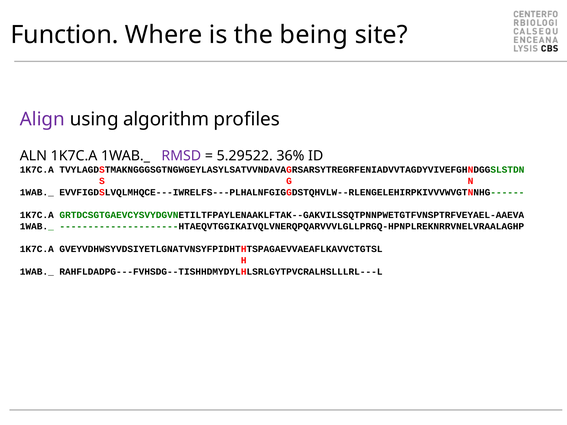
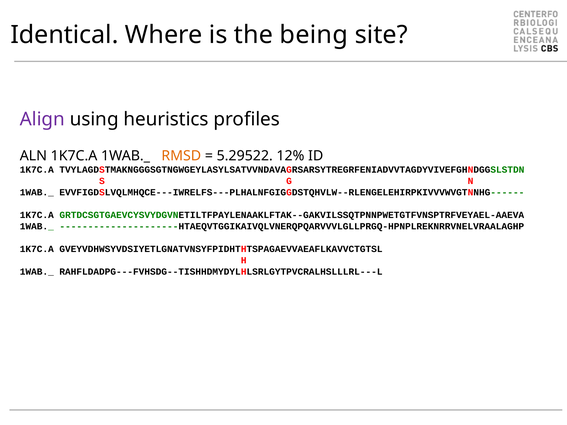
Function: Function -> Identical (64, 35)
algorithm: algorithm -> heuristics (166, 119)
RMSD colour: purple -> orange (181, 156)
36%: 36% -> 12% (290, 156)
